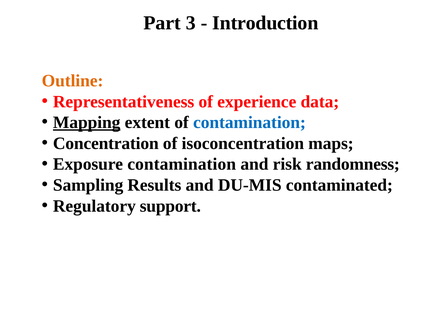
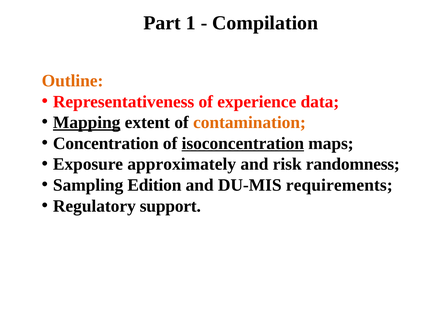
3: 3 -> 1 (191, 23)
Introduction: Introduction -> Compilation (265, 23)
contamination colour: blue -> orange (249, 123)
isoconcentration underline: none -> present (243, 143)
Exposure contamination: contamination -> approximately (182, 164)
Results: Results -> Edition (154, 185)
contaminated: contaminated -> requirements (339, 185)
